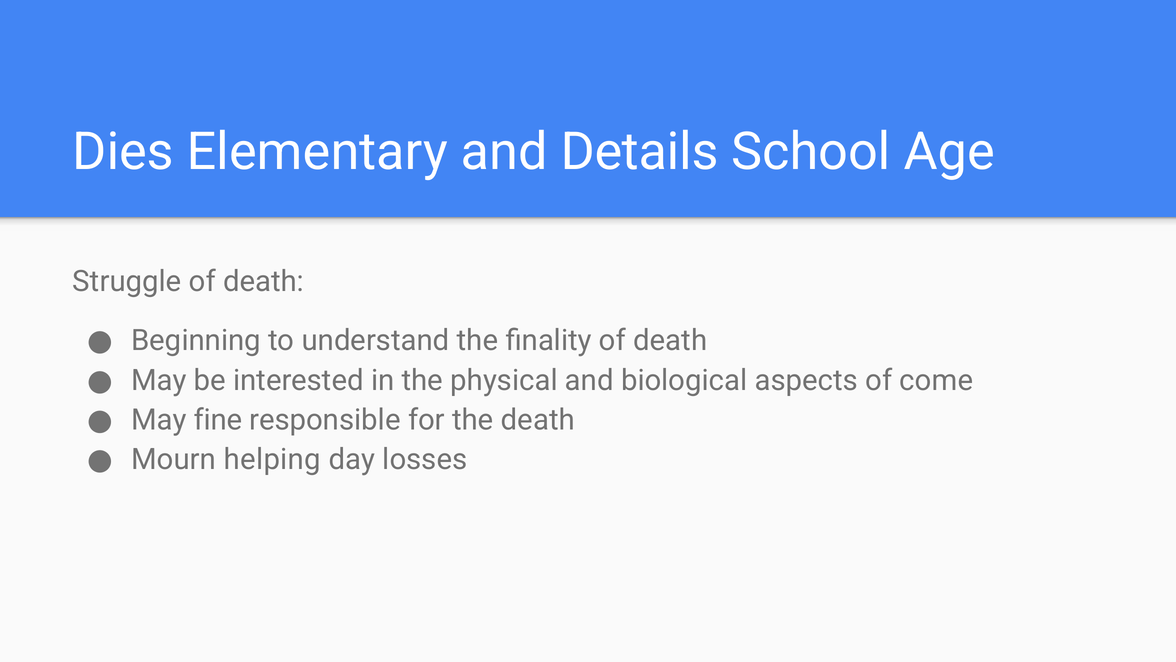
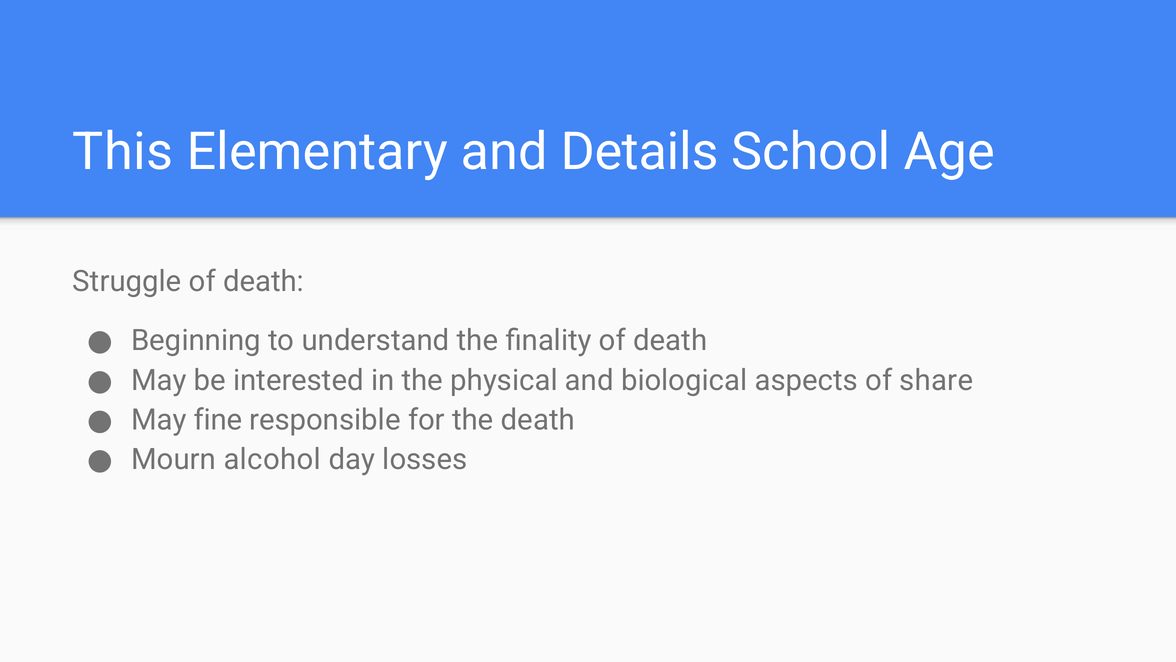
Dies: Dies -> This (123, 152)
come: come -> share (936, 380)
helping: helping -> alcohol (272, 459)
